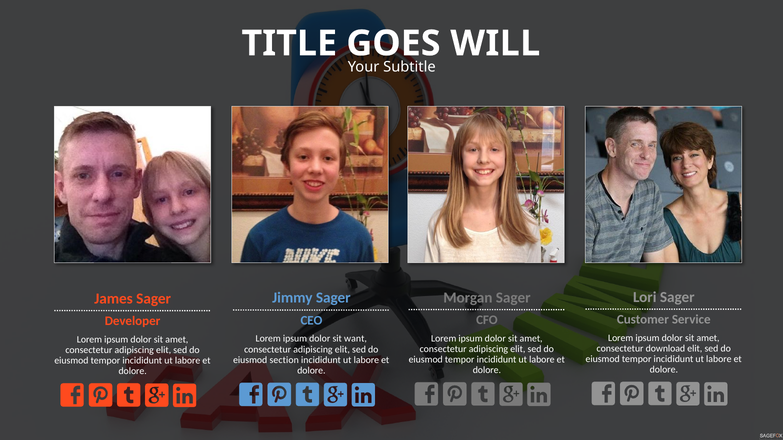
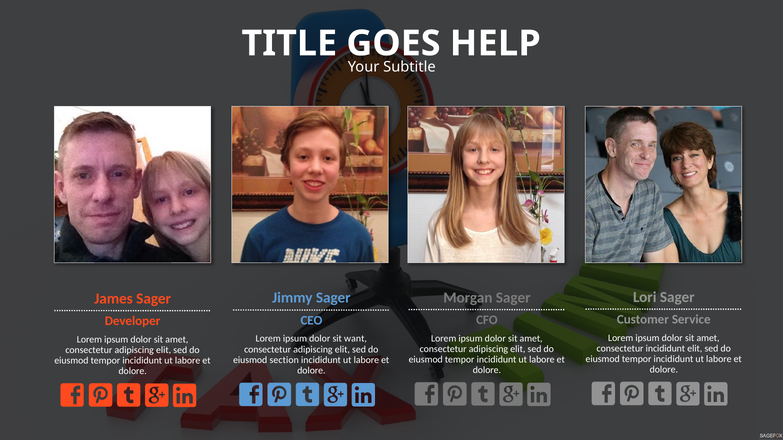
WILL: WILL -> HELP (495, 43)
consectetur download: download -> incididunt (665, 349)
